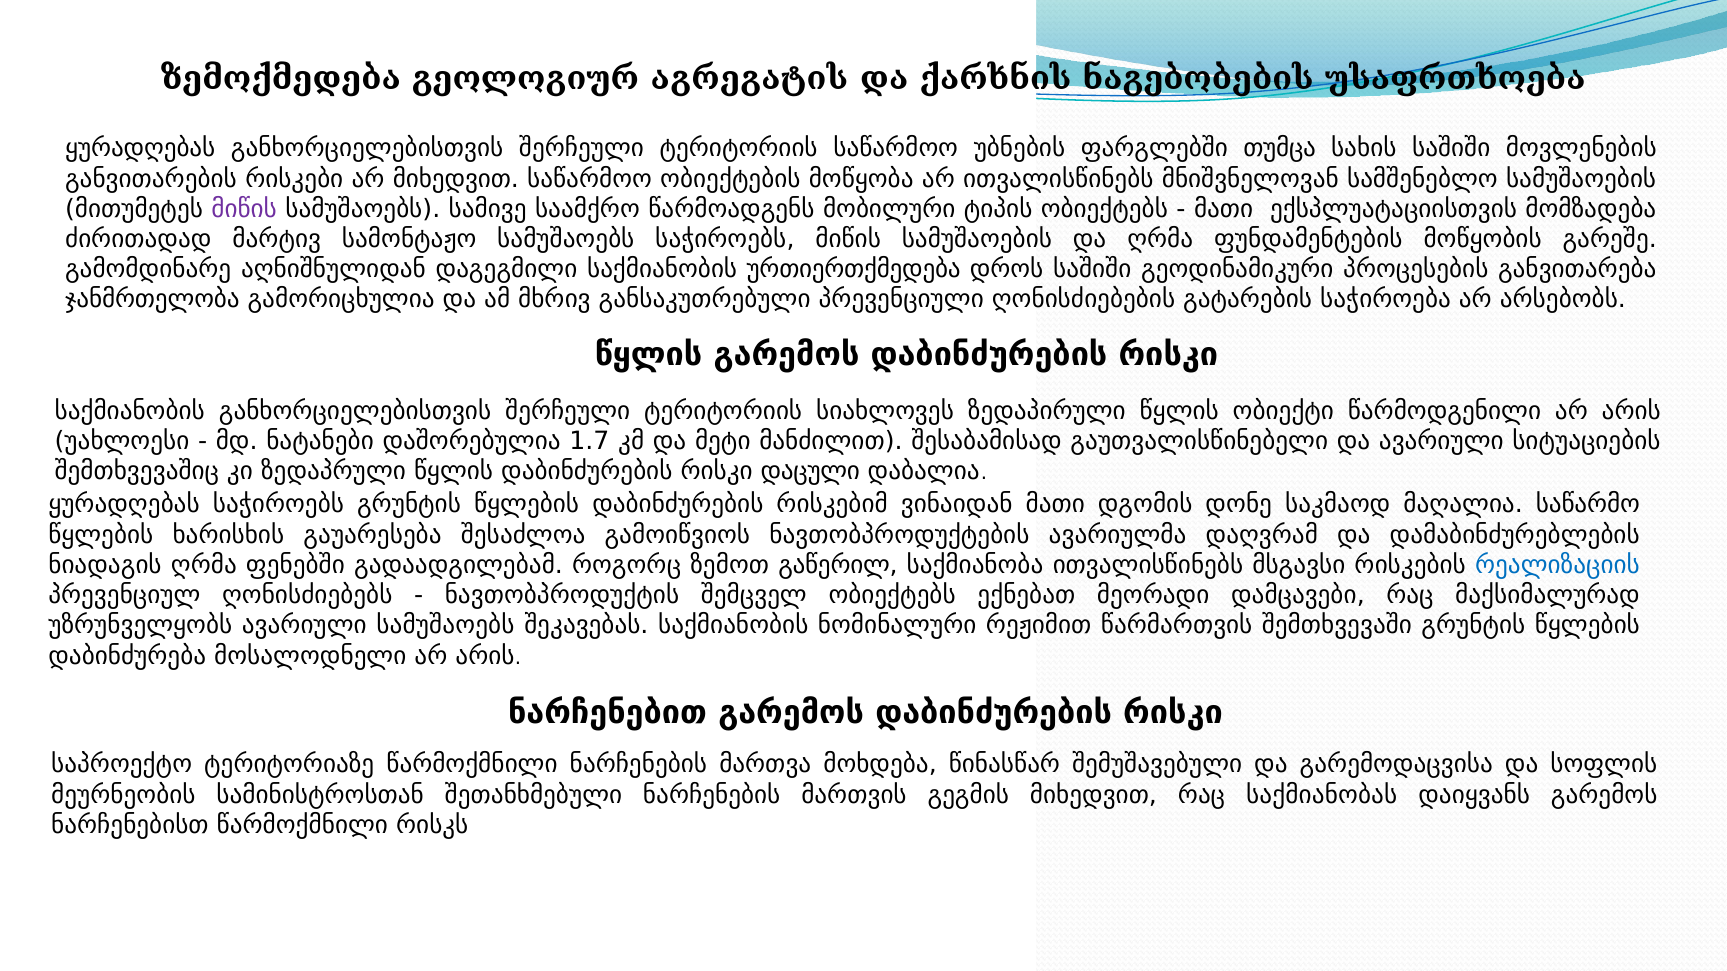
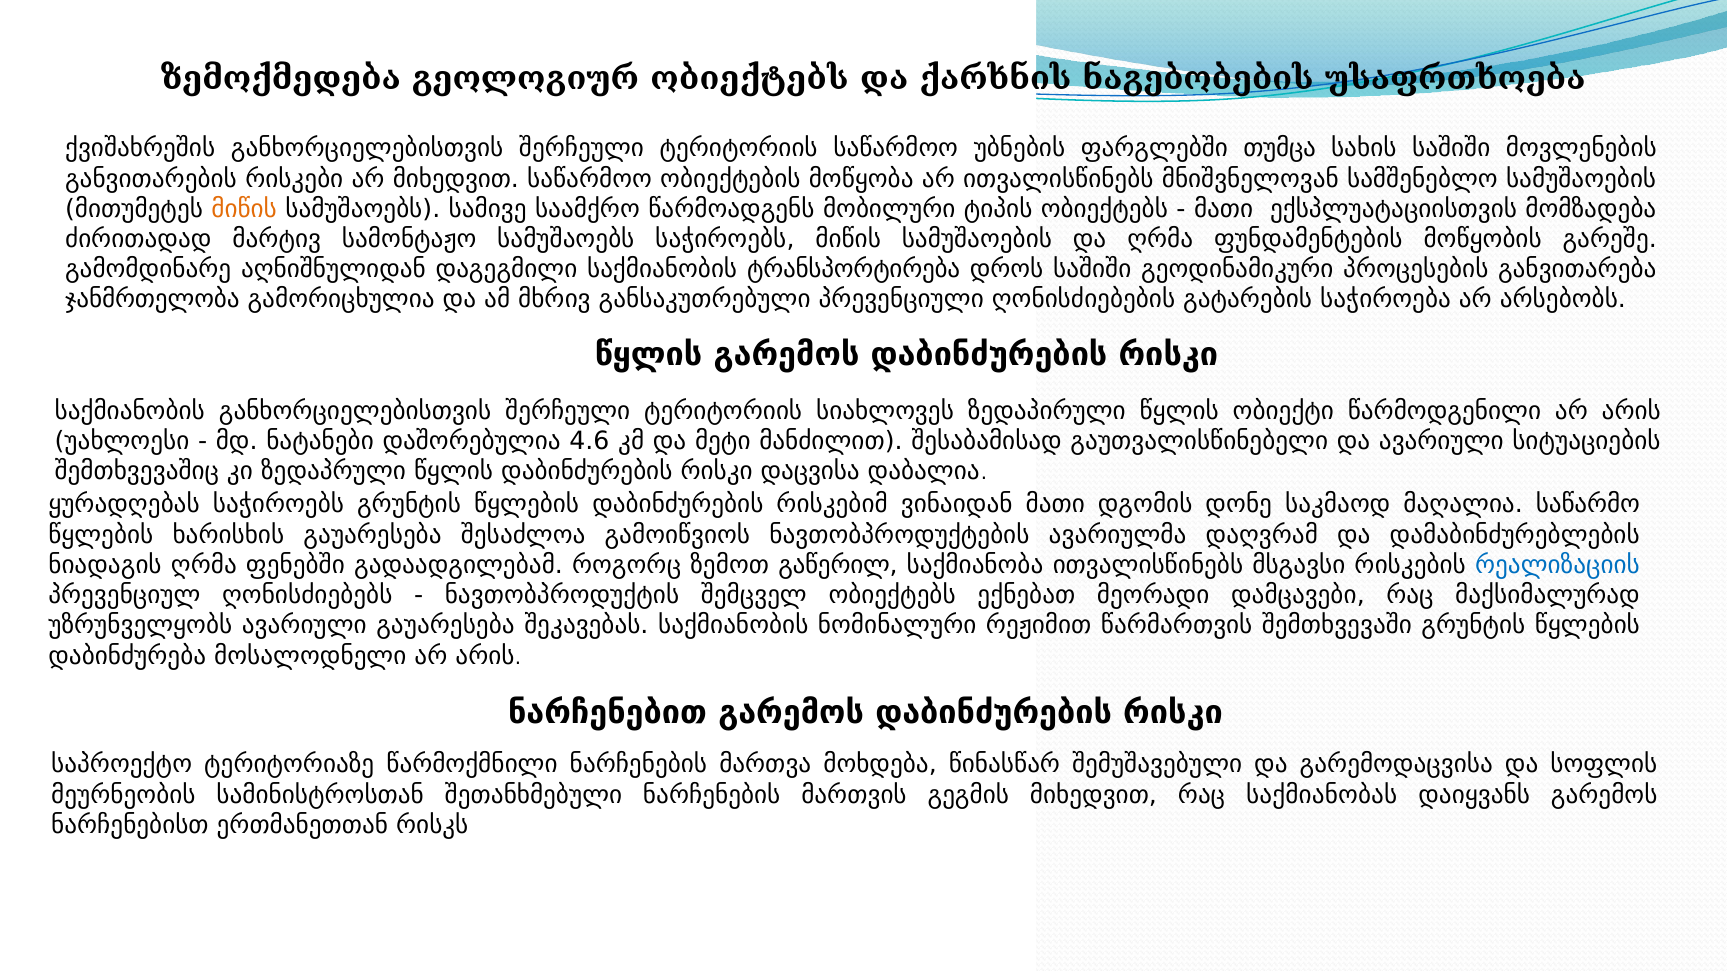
გეოლოგიურ აგრეგატის: აგრეგატის -> ობიექტებს (749, 79)
ყურადღებას: ყურადღებას -> ქვიშახრეშის (140, 149)
მიწის colour: purple -> orange (244, 209)
ურთიერთქმედება: ურთიერთქმედება -> ტრანსპორტირება (854, 270)
1.7: 1.7 -> 4.6 (589, 441)
დაცული: დაცული -> დაცვისა (810, 472)
ავარიული სამუშაოებს: სამუშაოებს -> გაუარესება (445, 626)
ნარჩენებისთ წარმოქმნილი: წარმოქმნილი -> ერთმანეთთან (302, 825)
